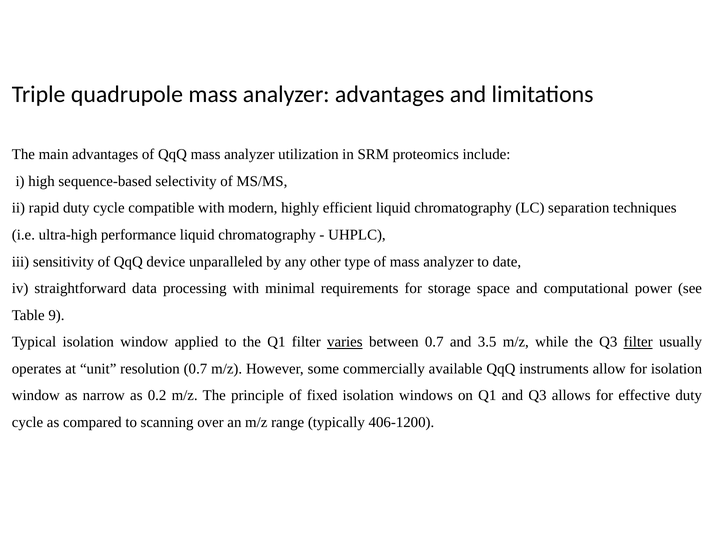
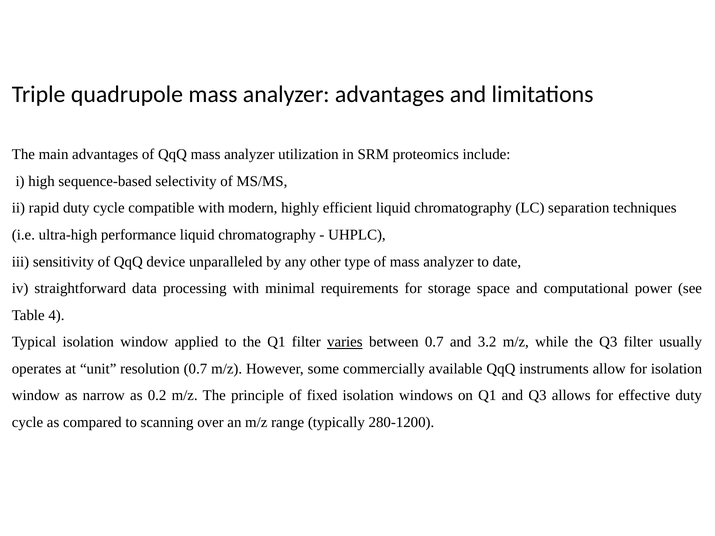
9: 9 -> 4 (56, 315)
3.5: 3.5 -> 3.2 (487, 342)
filter underline: present -> none (638, 342)
406-1200: 406-1200 -> 280-1200 (401, 423)
